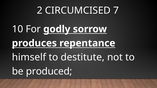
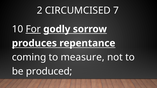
For underline: none -> present (33, 29)
himself: himself -> coming (29, 57)
destitute: destitute -> measure (83, 57)
